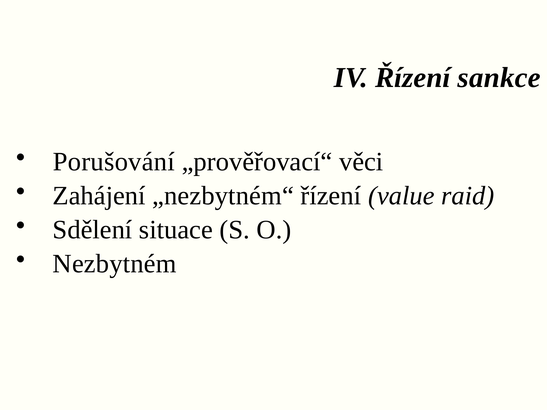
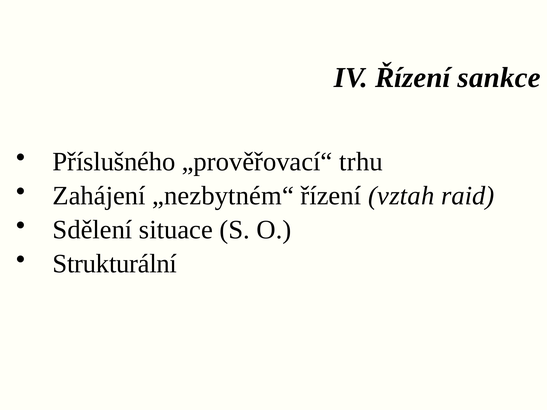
Porušování: Porušování -> Příslušného (114, 162)
věci: věci -> trhu (361, 162)
value: value -> vztah (401, 196)
Nezbytném: Nezbytném -> Strukturální (115, 264)
